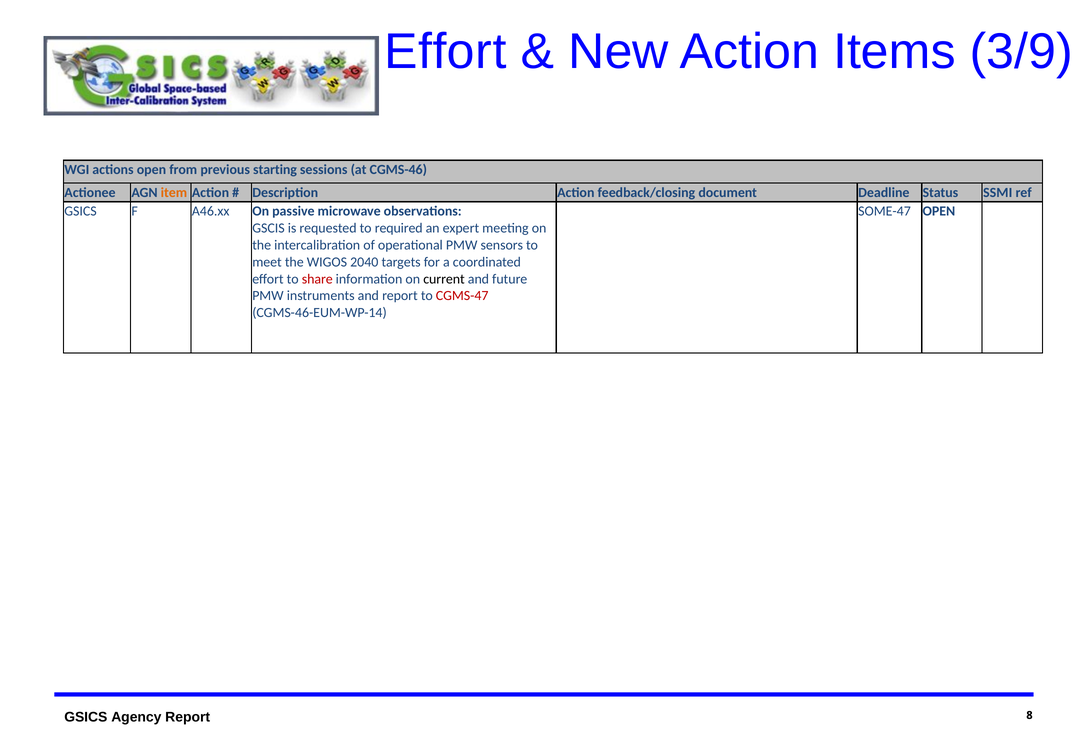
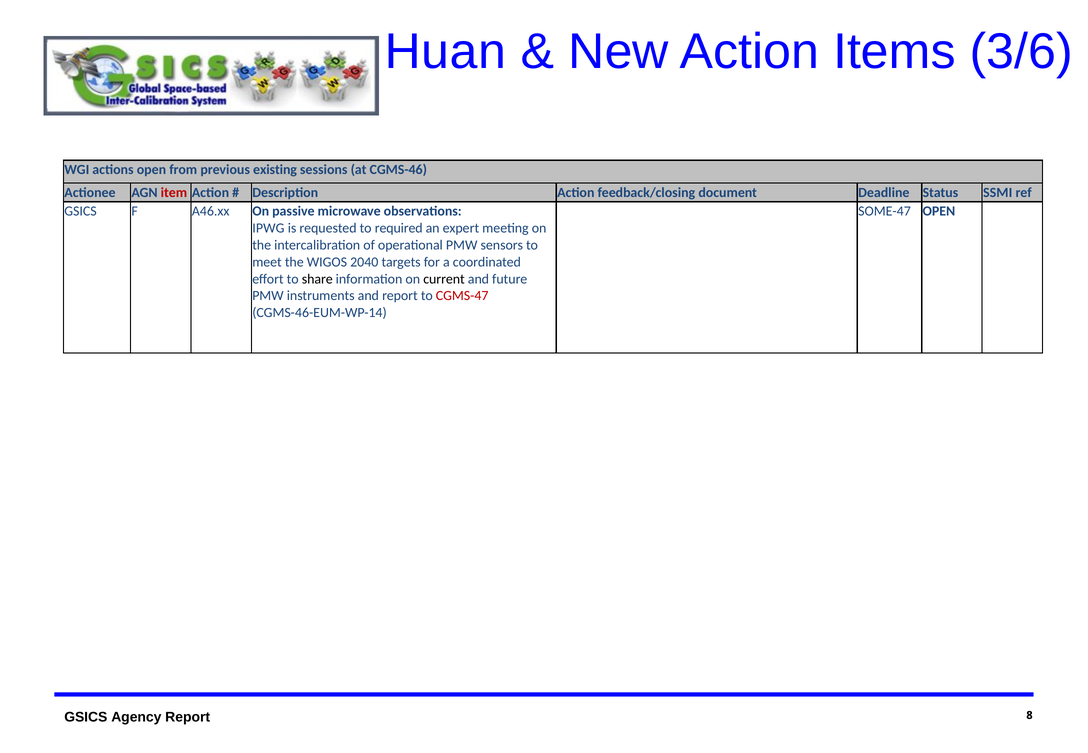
Effort: Effort -> Huan (445, 52)
3/9: 3/9 -> 3/6 (1021, 52)
starting: starting -> existing (275, 170)
item colour: orange -> red (174, 192)
GSCIS: GSCIS -> IPWG (268, 228)
share colour: red -> black (317, 279)
